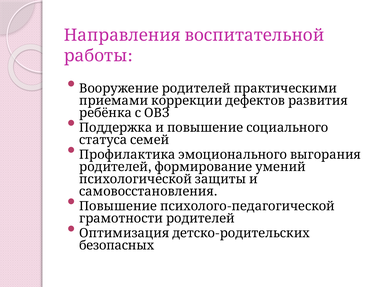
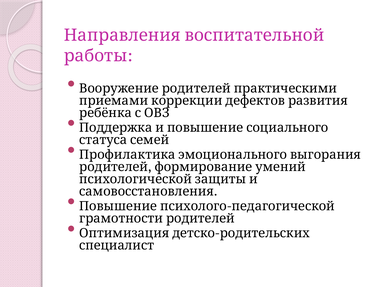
безопасных: безопасных -> специалист (117, 246)
